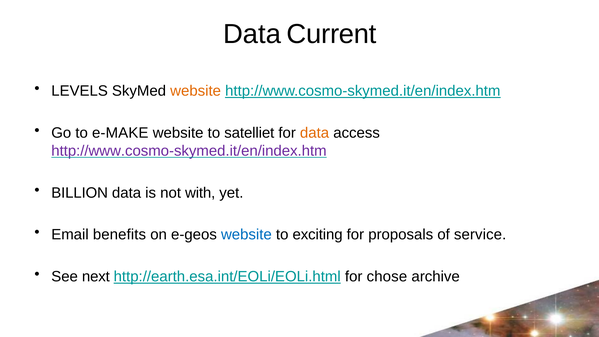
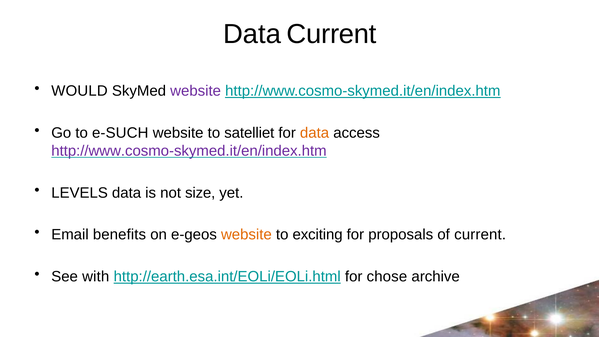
LEVELS: LEVELS -> WOULD (79, 91)
website colour: orange -> purple (196, 91)
e-MAKE: e-MAKE -> e-SUCH (120, 133)
BILLION: BILLION -> LEVELS (80, 193)
with: with -> size (200, 193)
website colour: blue -> orange (246, 235)
of service: service -> current (480, 235)
next: next -> with (96, 277)
